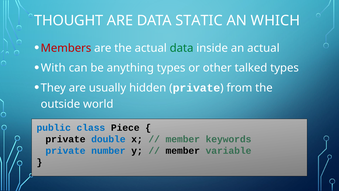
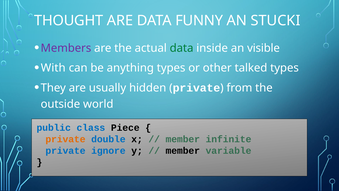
STATIC: STATIC -> FUNNY (199, 21)
WHICH: WHICH -> STUCKI (275, 21)
Members colour: red -> purple (66, 48)
an actual: actual -> visible (263, 48)
private colour: black -> orange (65, 139)
keywords: keywords -> infinite (229, 139)
number: number -> ignore (108, 150)
